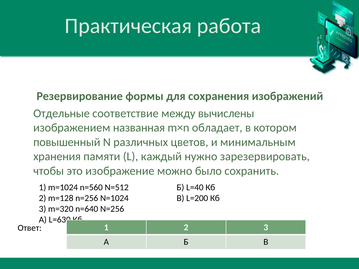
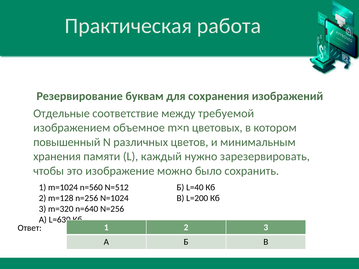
формы: формы -> буквам (145, 96)
вычислены: вычислены -> требуемой (226, 114)
названная: названная -> объемное (139, 128)
обладает: обладает -> цветовых (217, 128)
